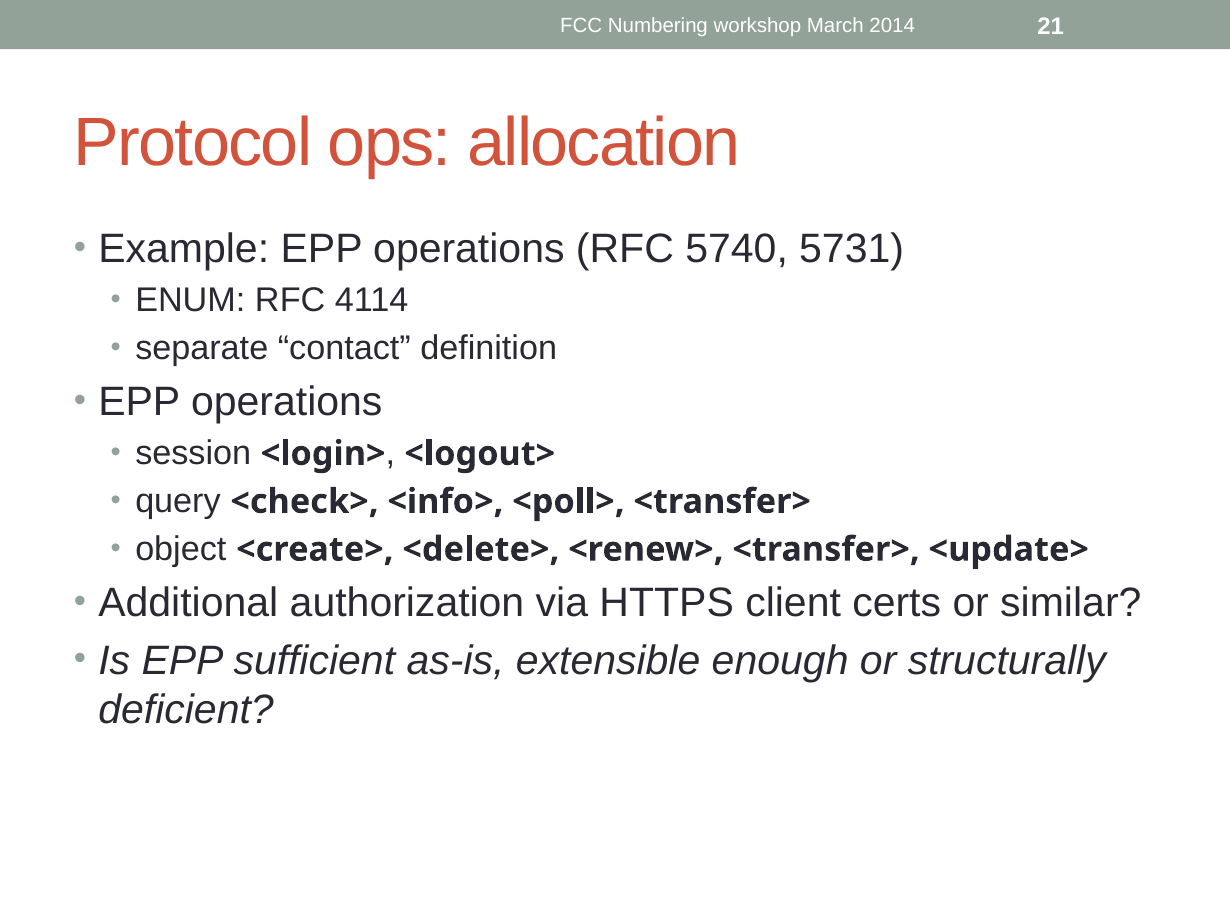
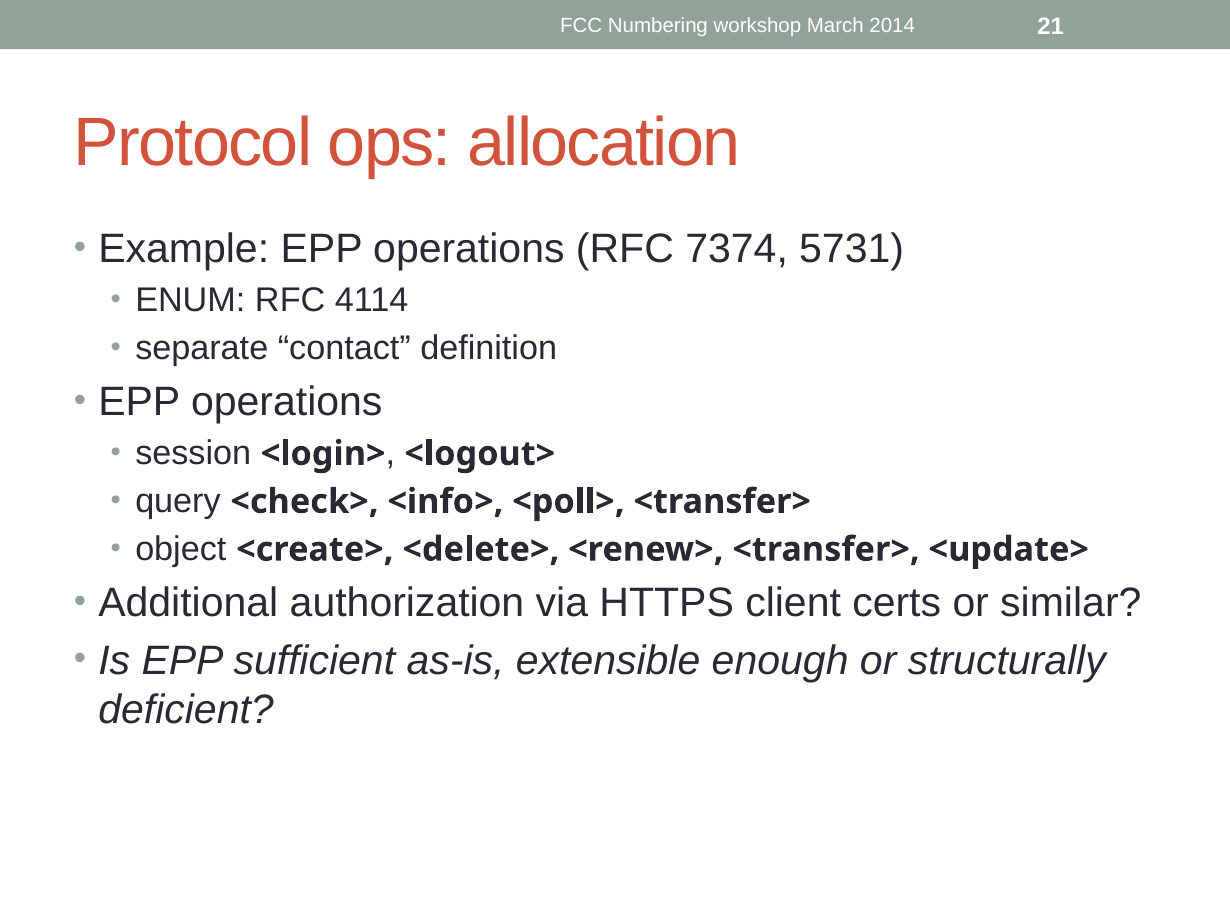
5740: 5740 -> 7374 (737, 249)
